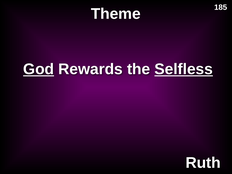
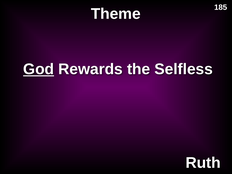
Selfless underline: present -> none (184, 69)
